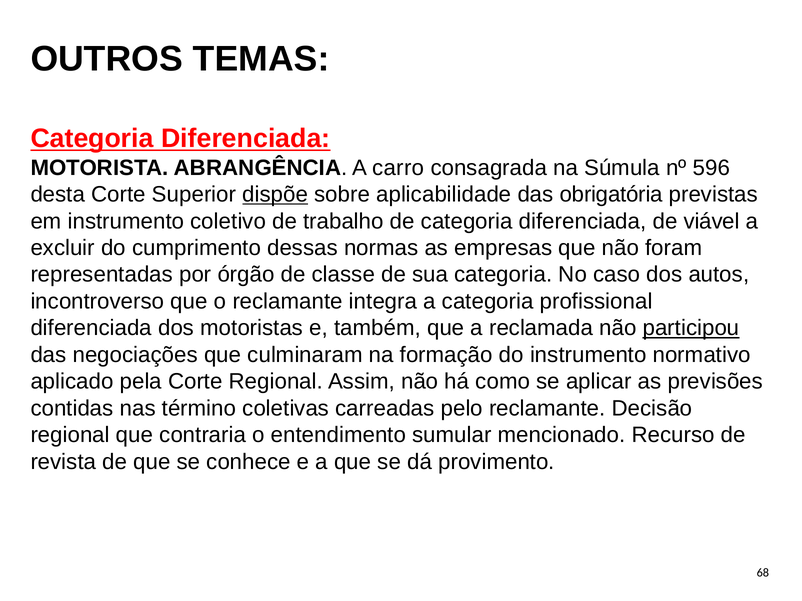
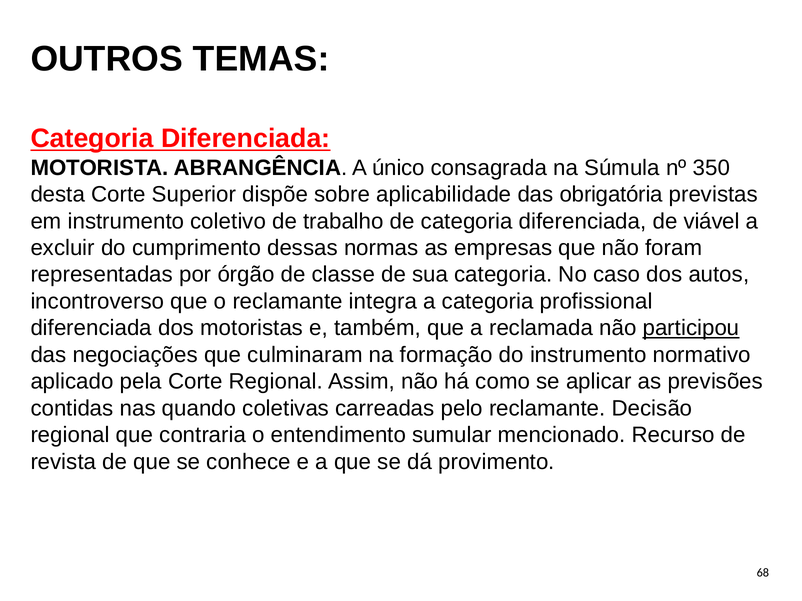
carro: carro -> único (398, 168)
596: 596 -> 350 (711, 168)
dispõe underline: present -> none (275, 195)
término: término -> quando (199, 409)
